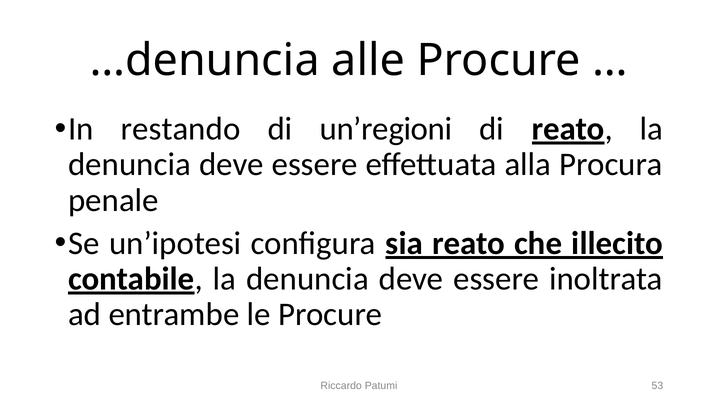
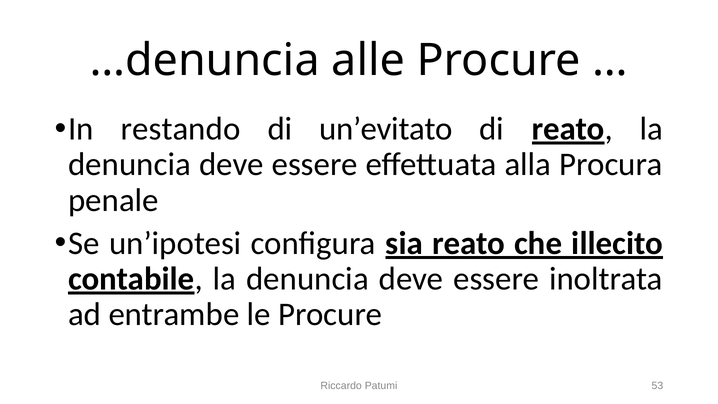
un’regioni: un’regioni -> un’evitato (386, 129)
